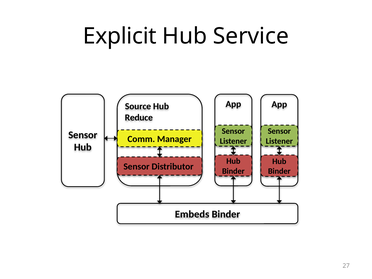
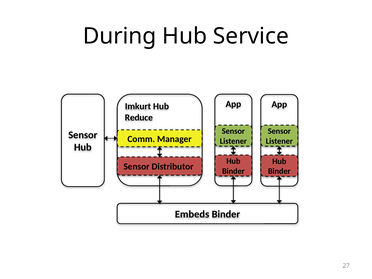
Explicit: Explicit -> During (120, 36)
Source: Source -> Imkurt (138, 106)
